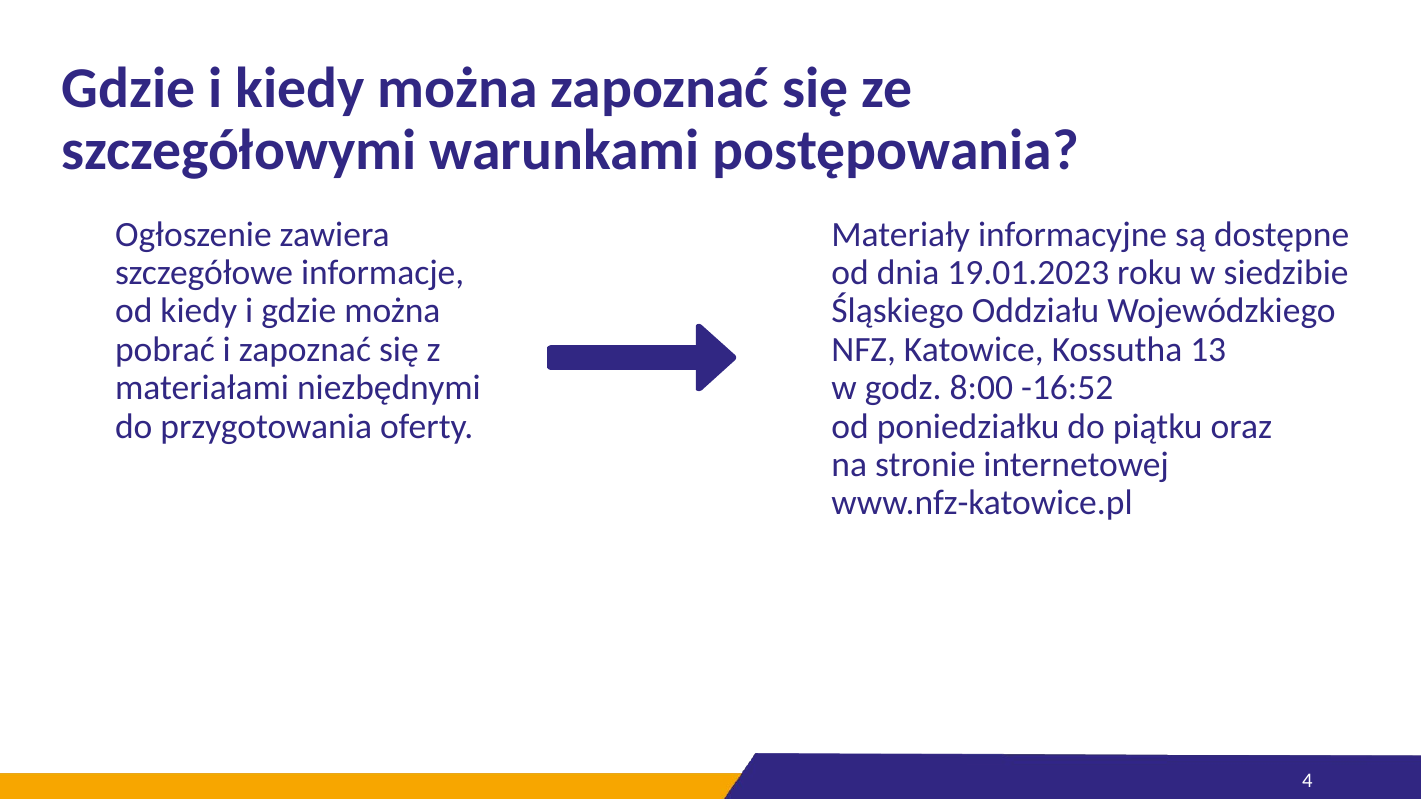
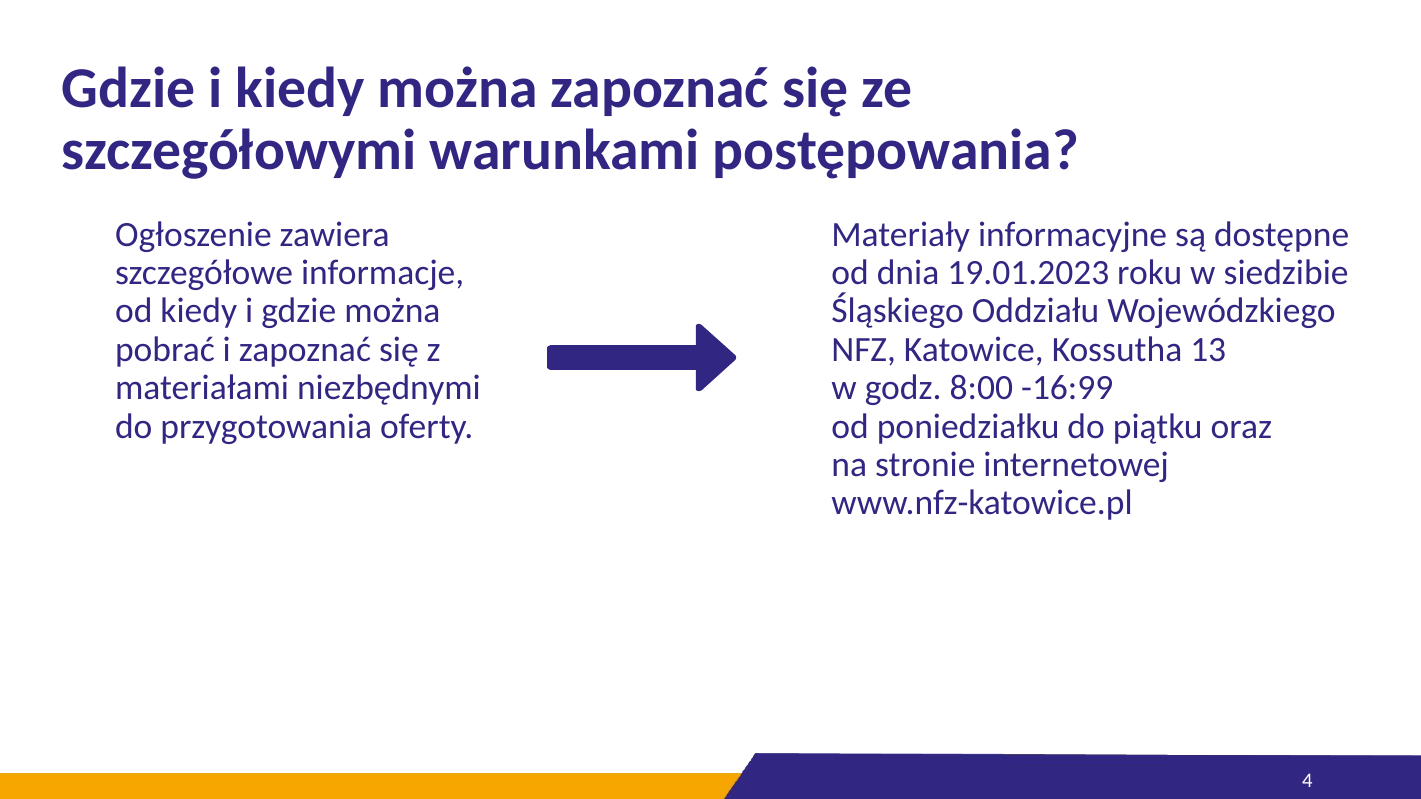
-16:52: -16:52 -> -16:99 (1067, 388)
